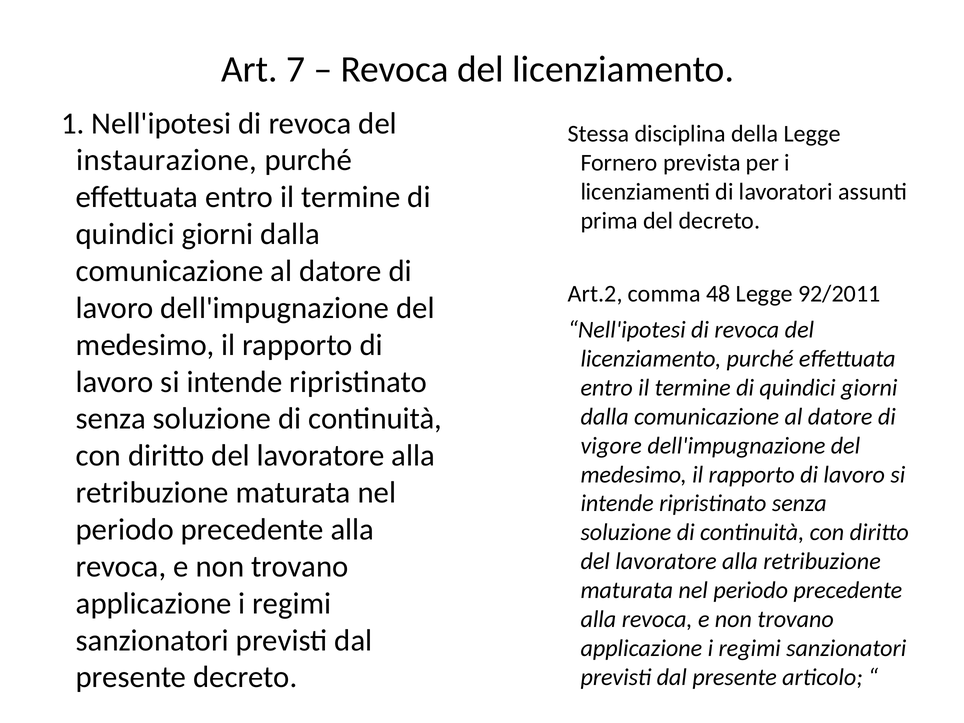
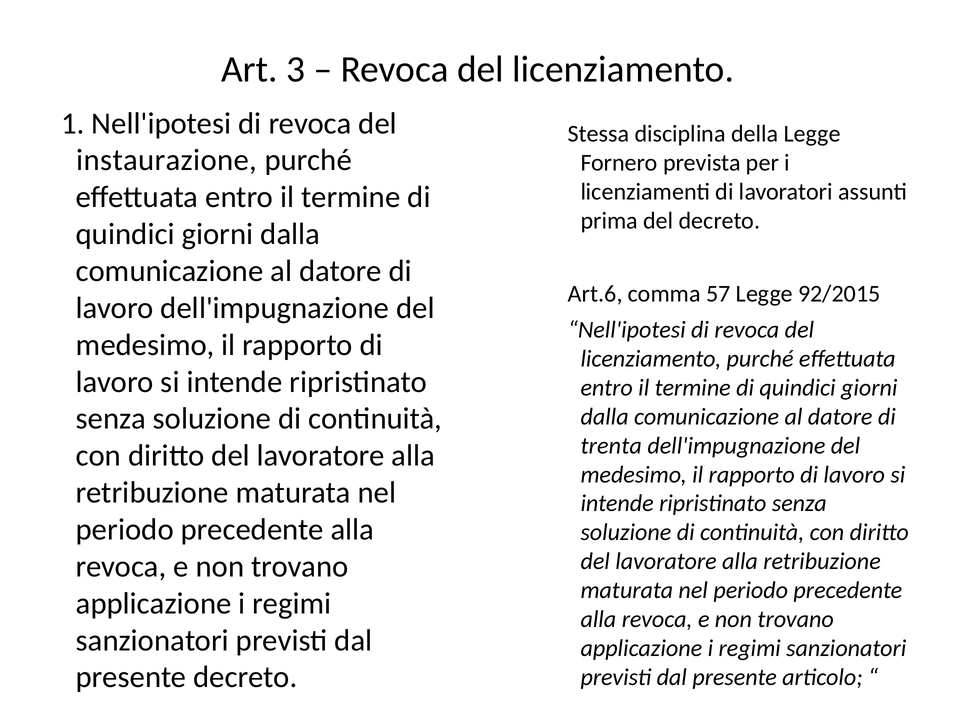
7: 7 -> 3 (296, 69)
Art.2: Art.2 -> Art.6 (595, 294)
48: 48 -> 57 (718, 294)
92/2011: 92/2011 -> 92/2015 (839, 294)
vigore: vigore -> trenta (611, 446)
